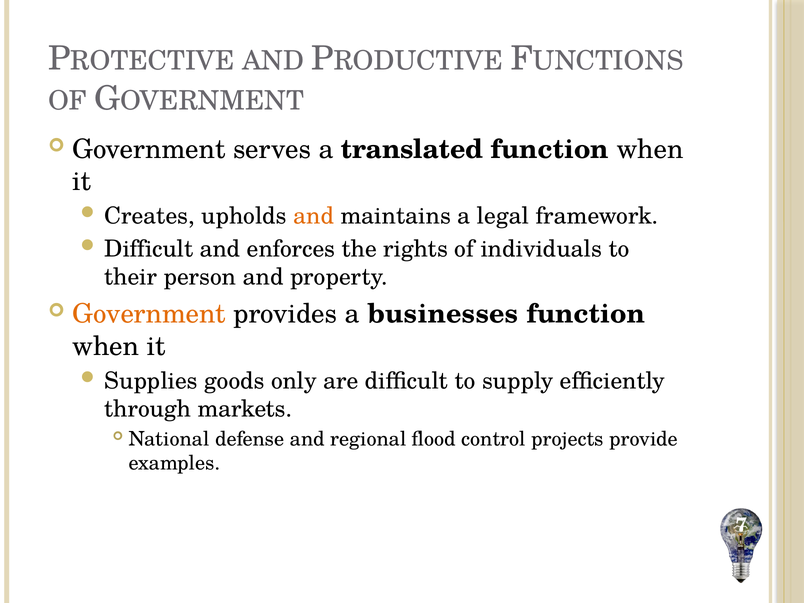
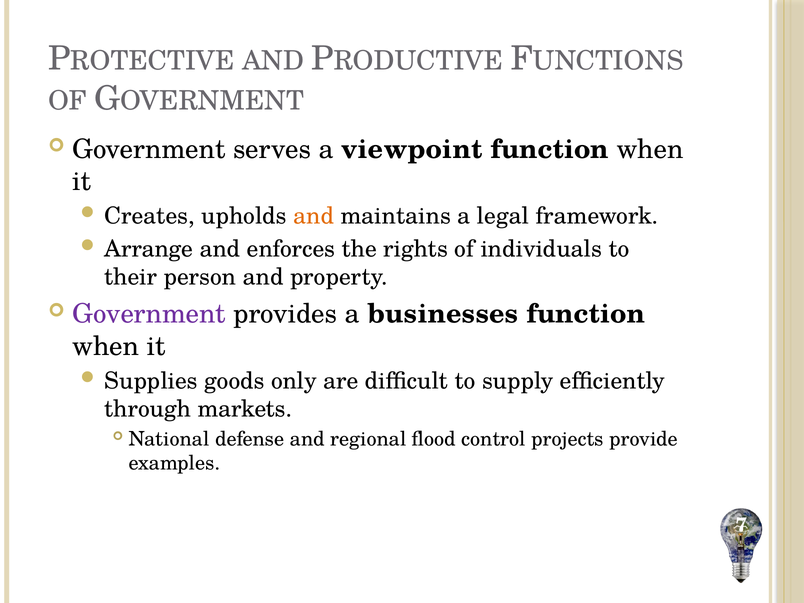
translated: translated -> viewpoint (412, 149)
Difficult: Difficult -> Arrange (149, 249)
Government colour: orange -> purple (149, 314)
